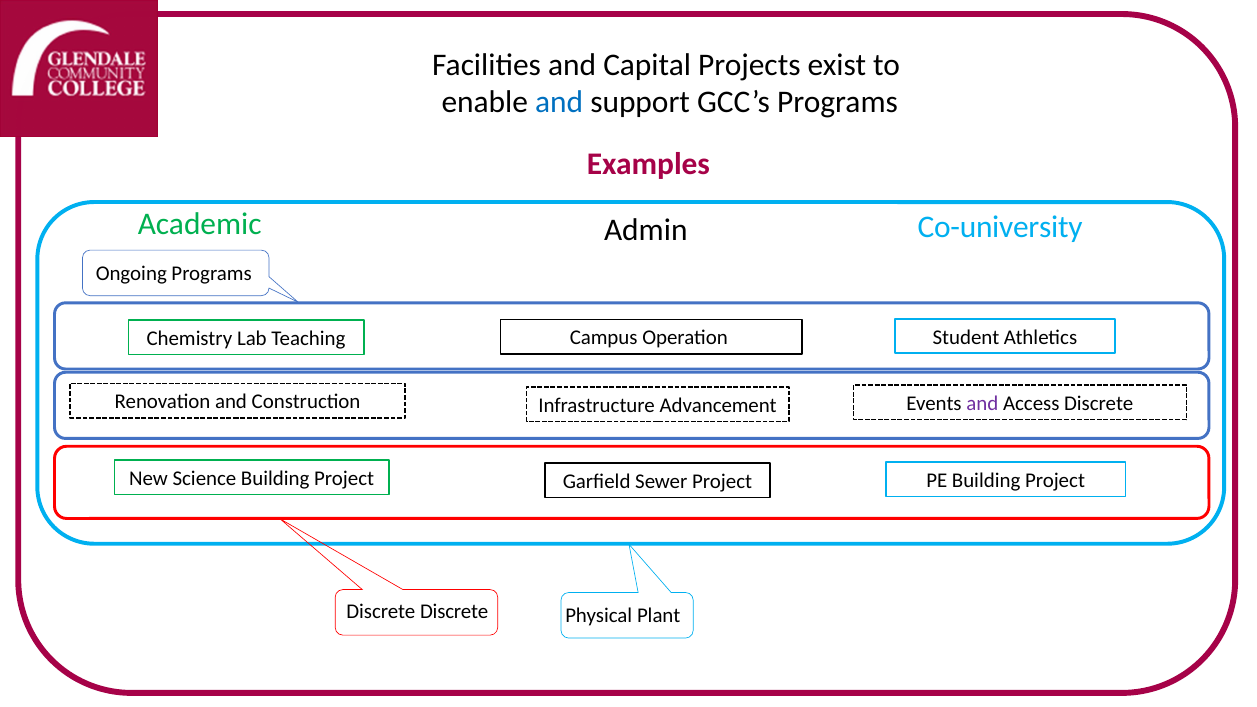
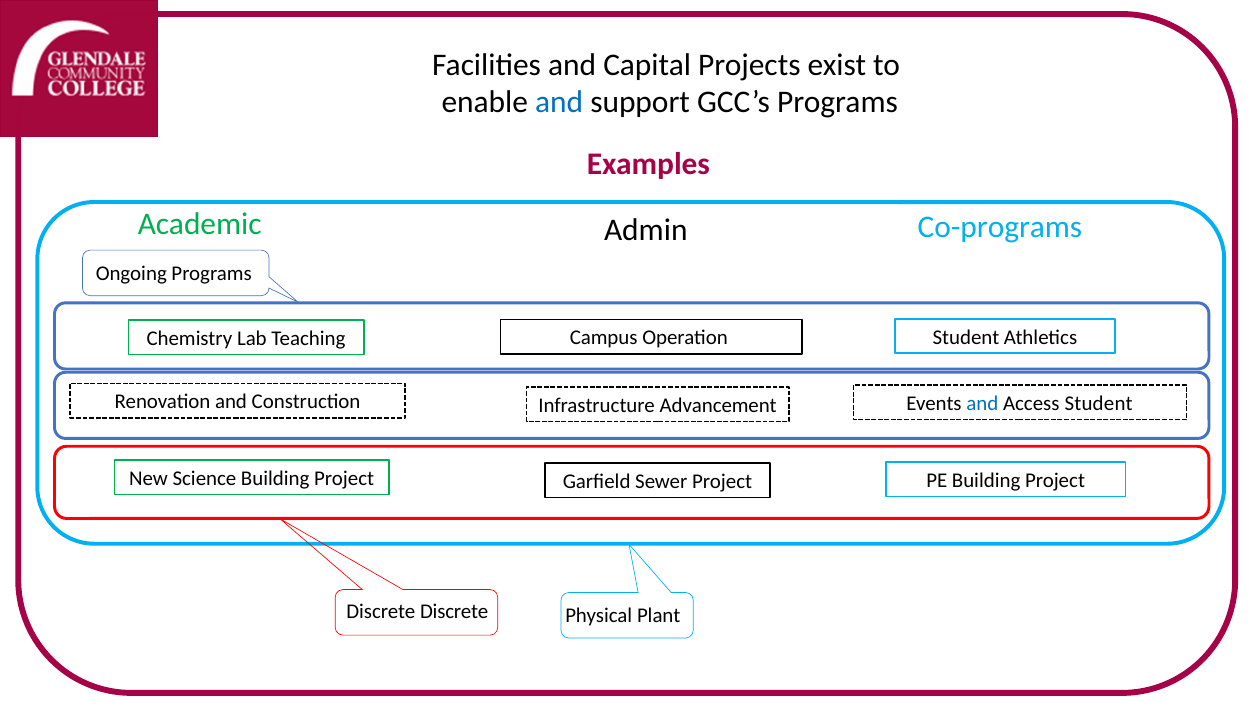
Co-university: Co-university -> Co-programs (1000, 227)
and colour: purple -> blue (982, 404)
Access Discrete: Discrete -> Student (1099, 404)
